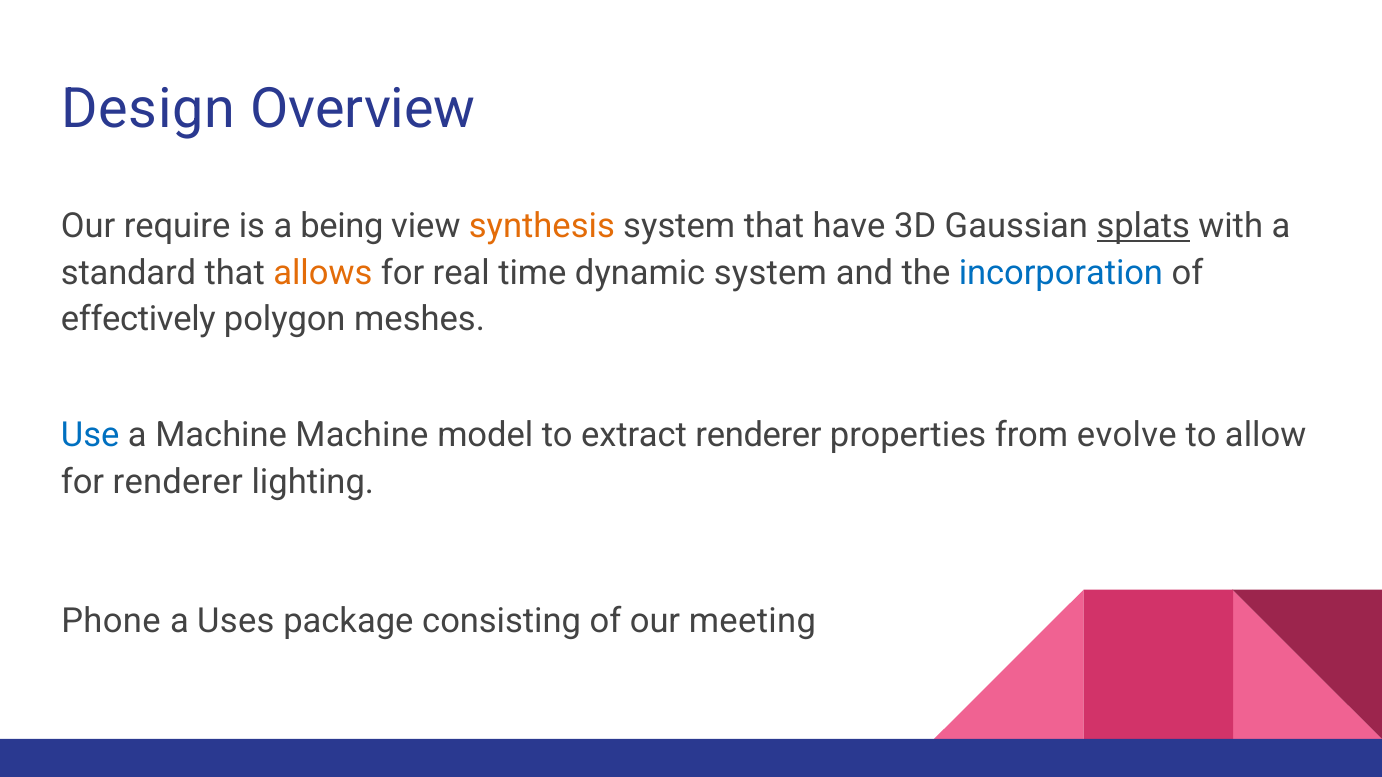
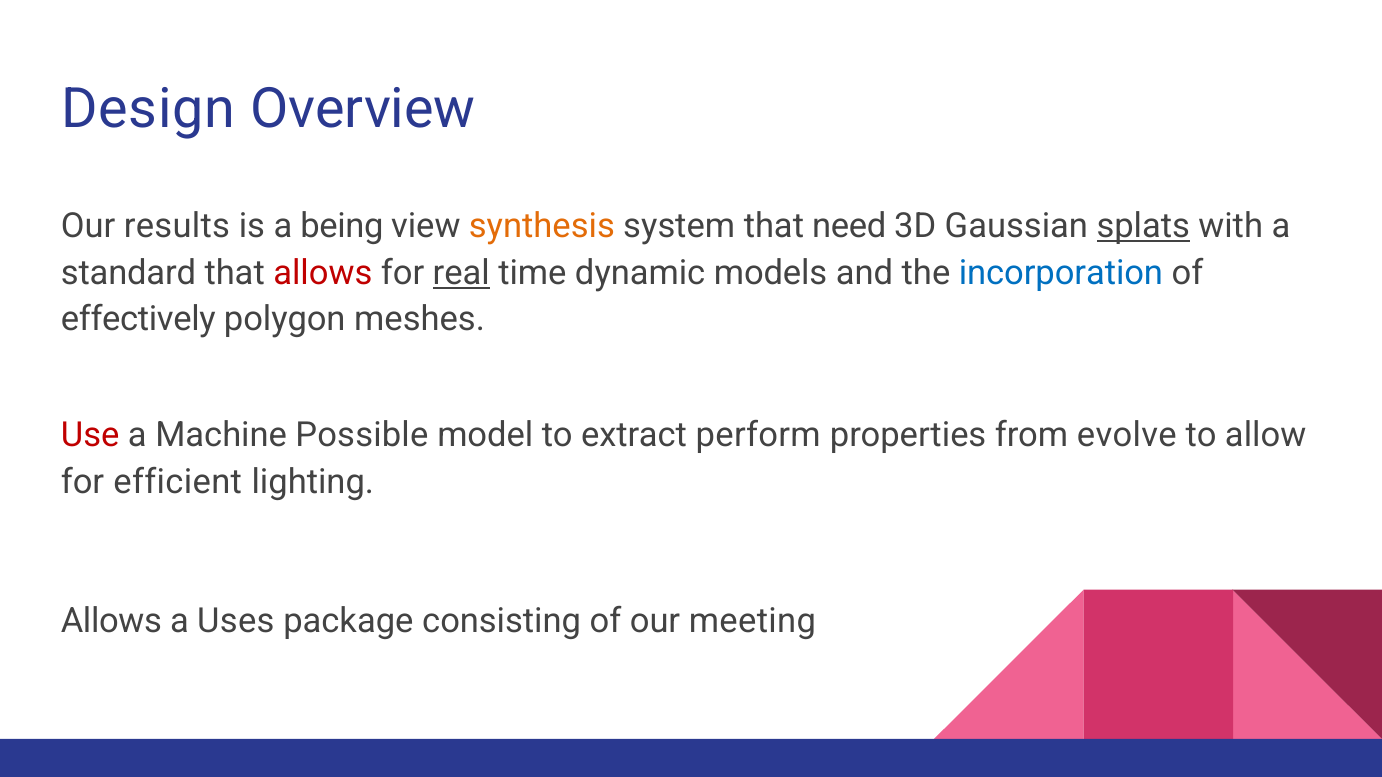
require: require -> results (177, 226)
have: have -> need (849, 226)
allows colour: orange -> red (323, 273)
real underline: none -> present (461, 273)
dynamic system: system -> models (771, 273)
Use colour: blue -> red (90, 436)
Machine Machine: Machine -> Possible (362, 436)
extract renderer: renderer -> perform (758, 436)
for renderer: renderer -> efficient (178, 482)
Phone: Phone -> Allows (111, 621)
